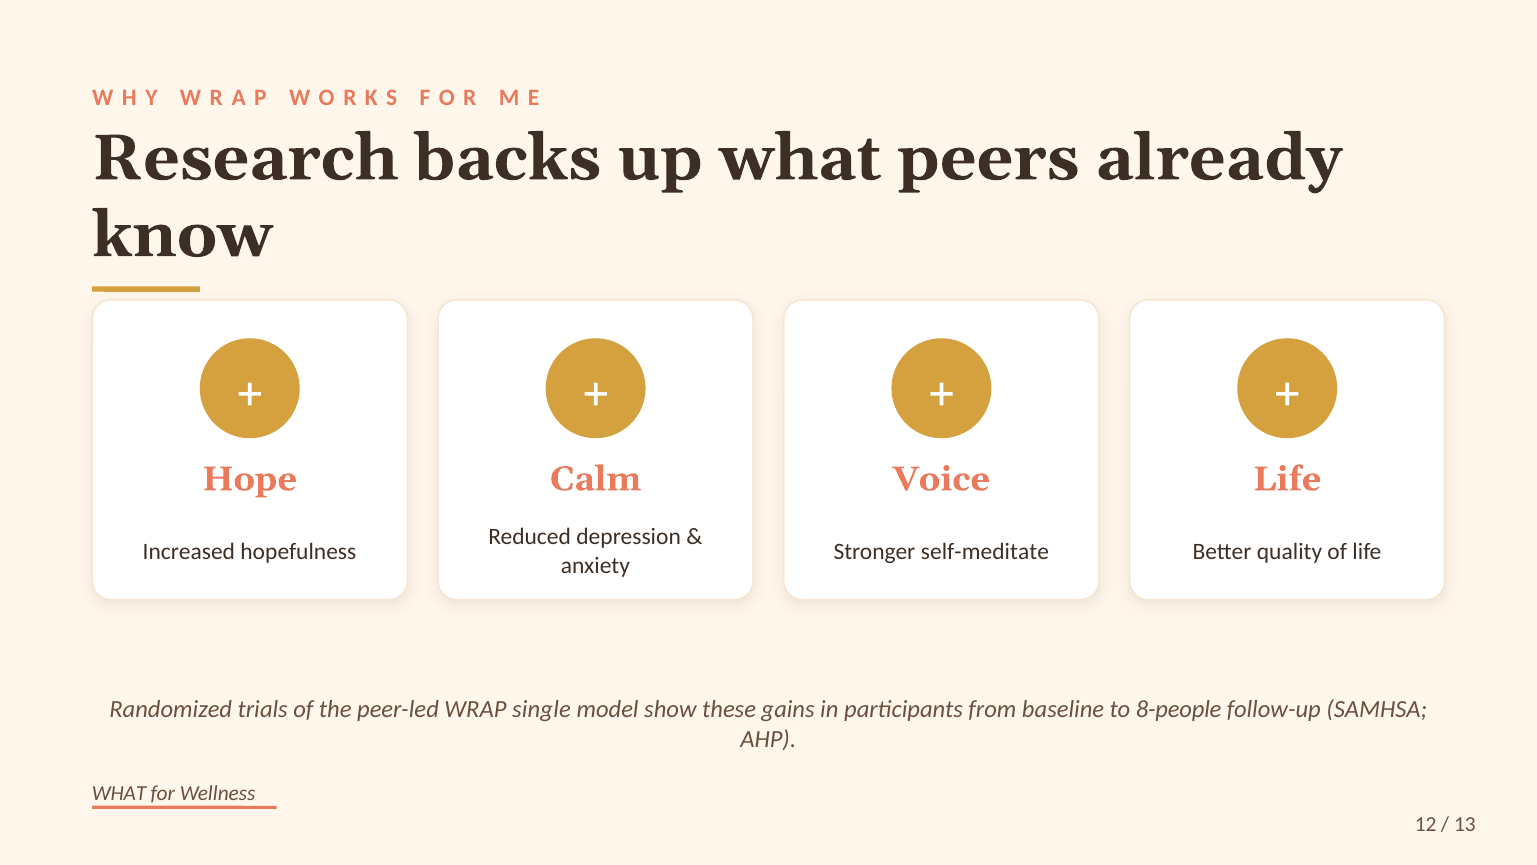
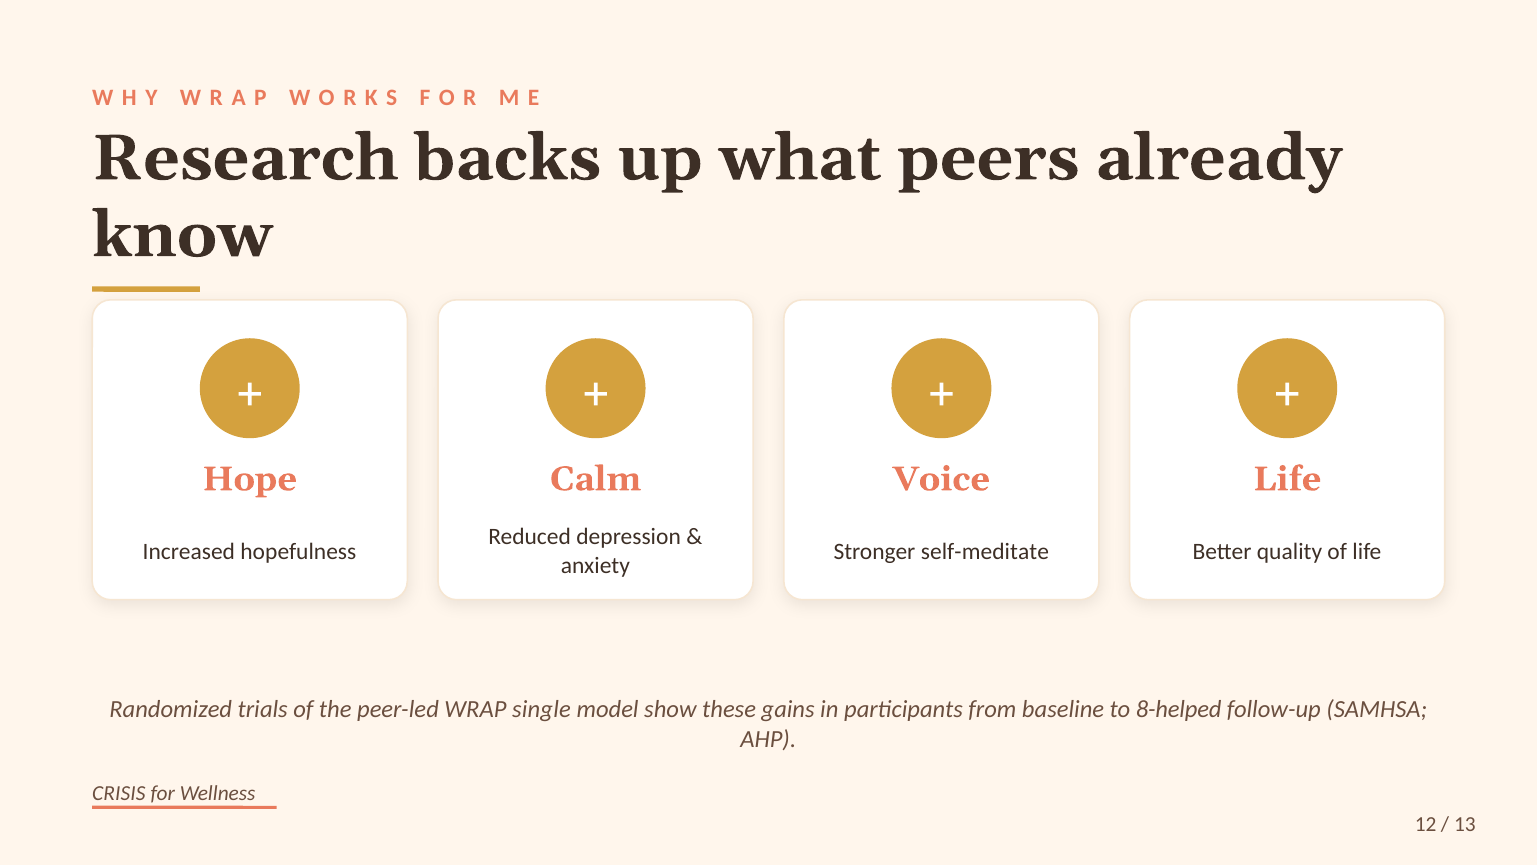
8-people: 8-people -> 8-helped (1179, 709)
WHAT: WHAT -> CRISIS (119, 793)
